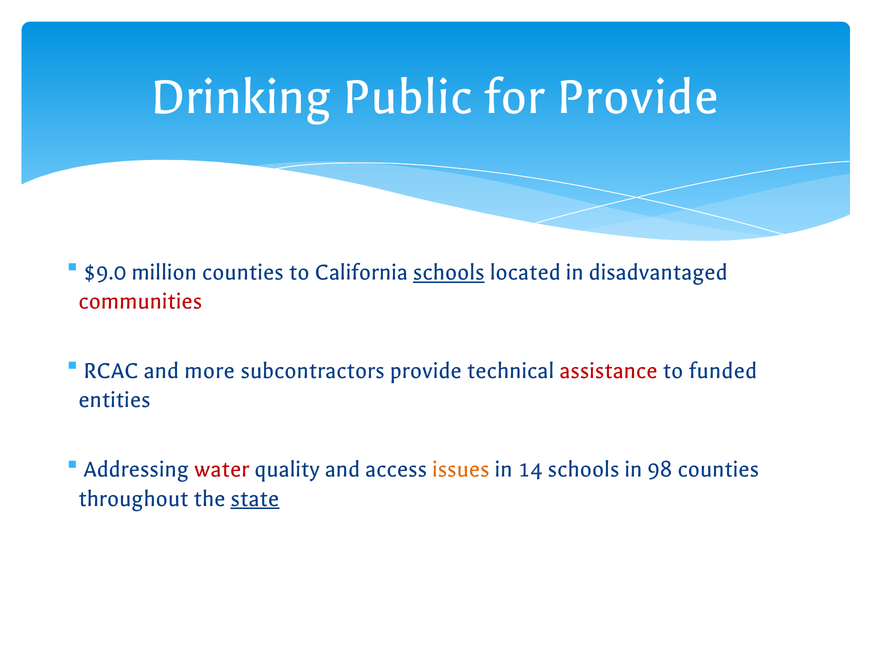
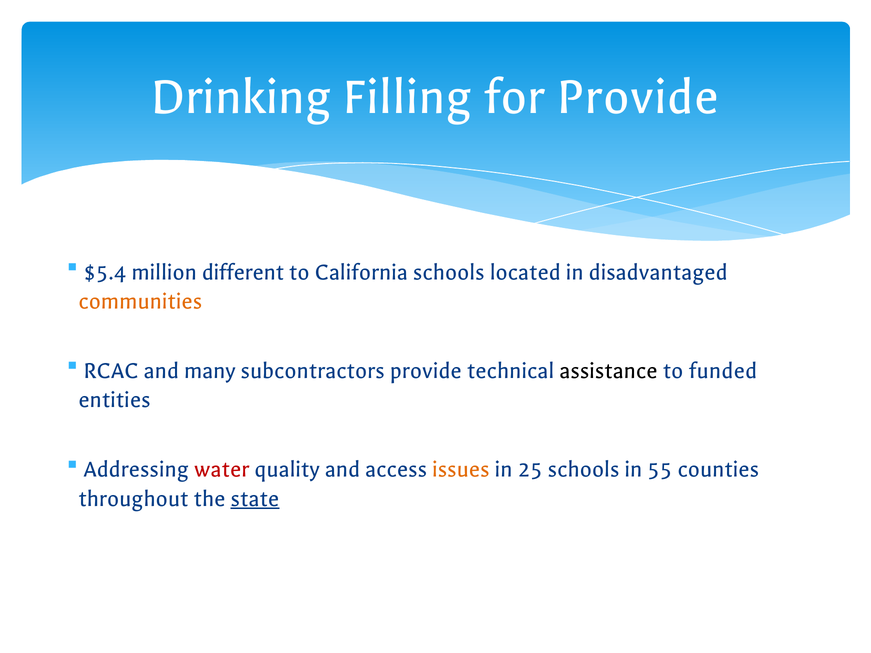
Public: Public -> Filling (408, 96)
$9.0: $9.0 -> $5.4 (105, 272)
million counties: counties -> different (243, 272)
schools underline: present -> none (449, 272)
communities colour: red -> orange (140, 301)
more: more -> many (210, 370)
assistance colour: red -> black (609, 370)
14: 14 -> 25 (530, 469)
98: 98 -> 55 (660, 469)
